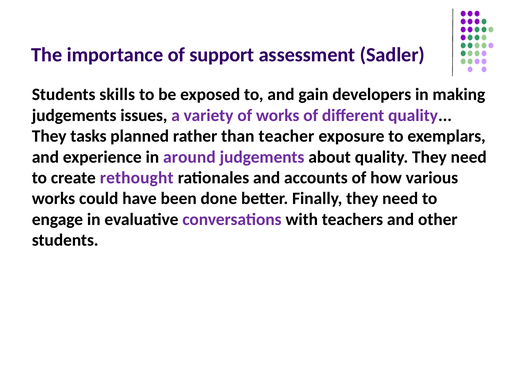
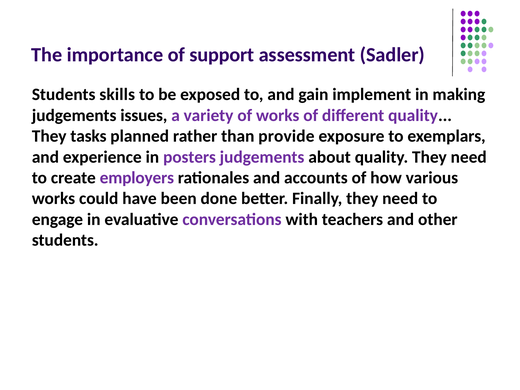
developers: developers -> implement (372, 95)
teacher: teacher -> provide (286, 136)
around: around -> posters (190, 157)
rethought: rethought -> employers (137, 178)
